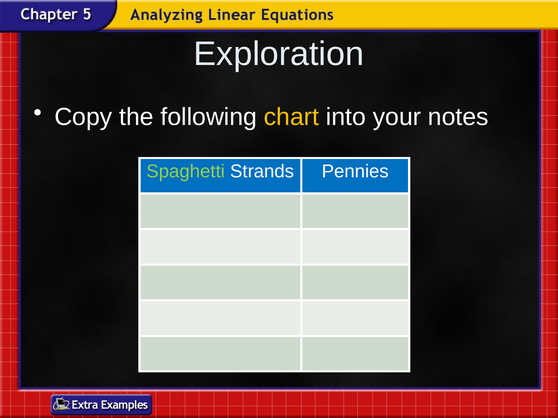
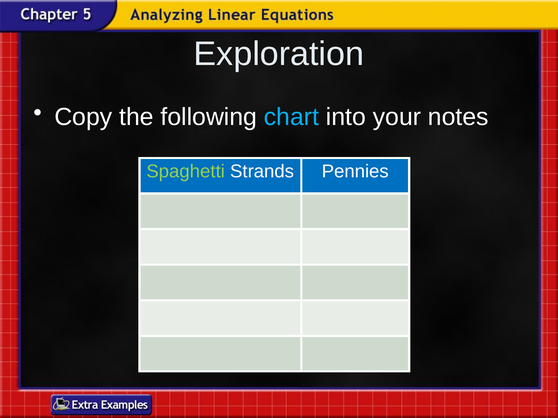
chart colour: yellow -> light blue (291, 117)
